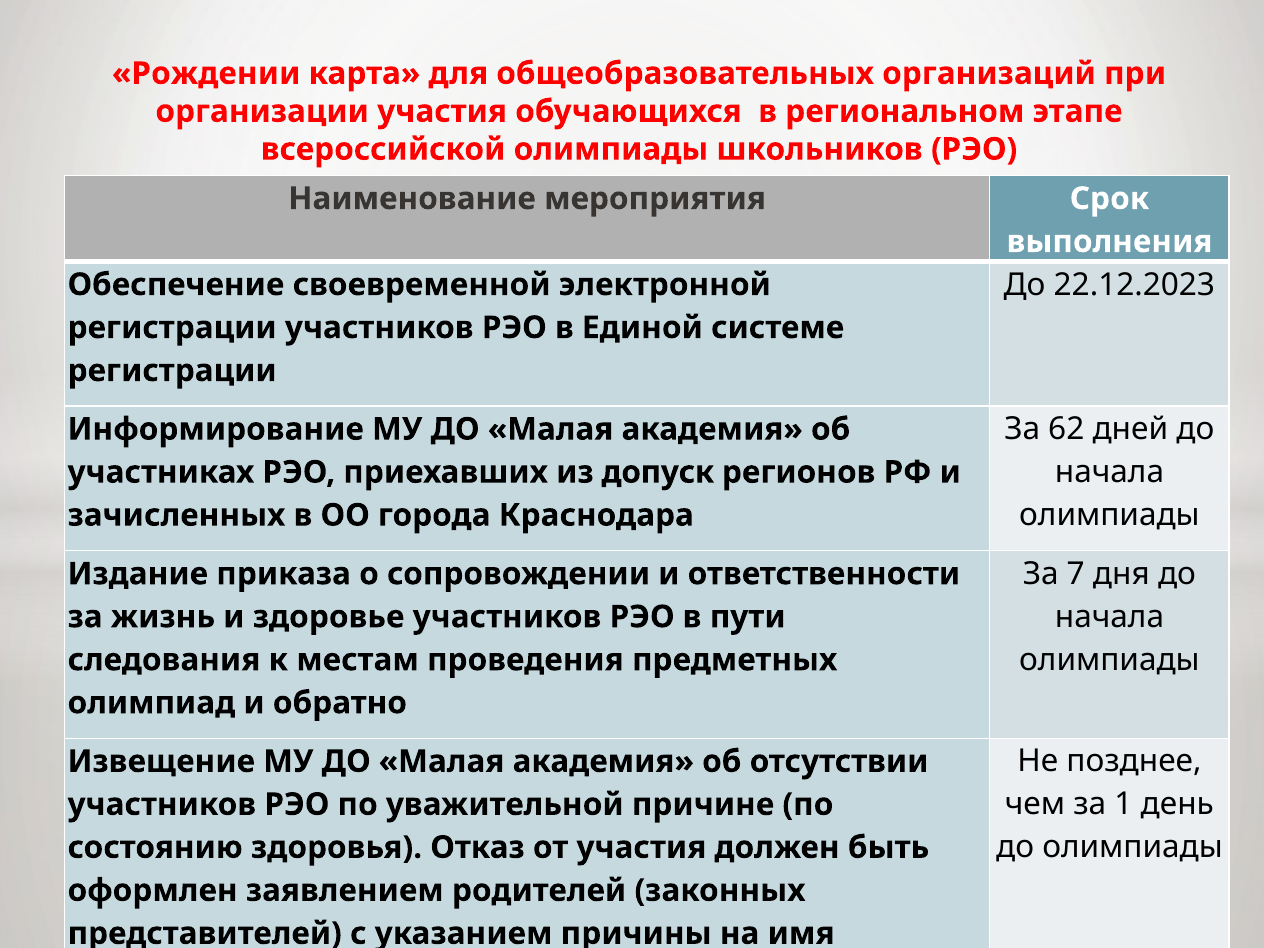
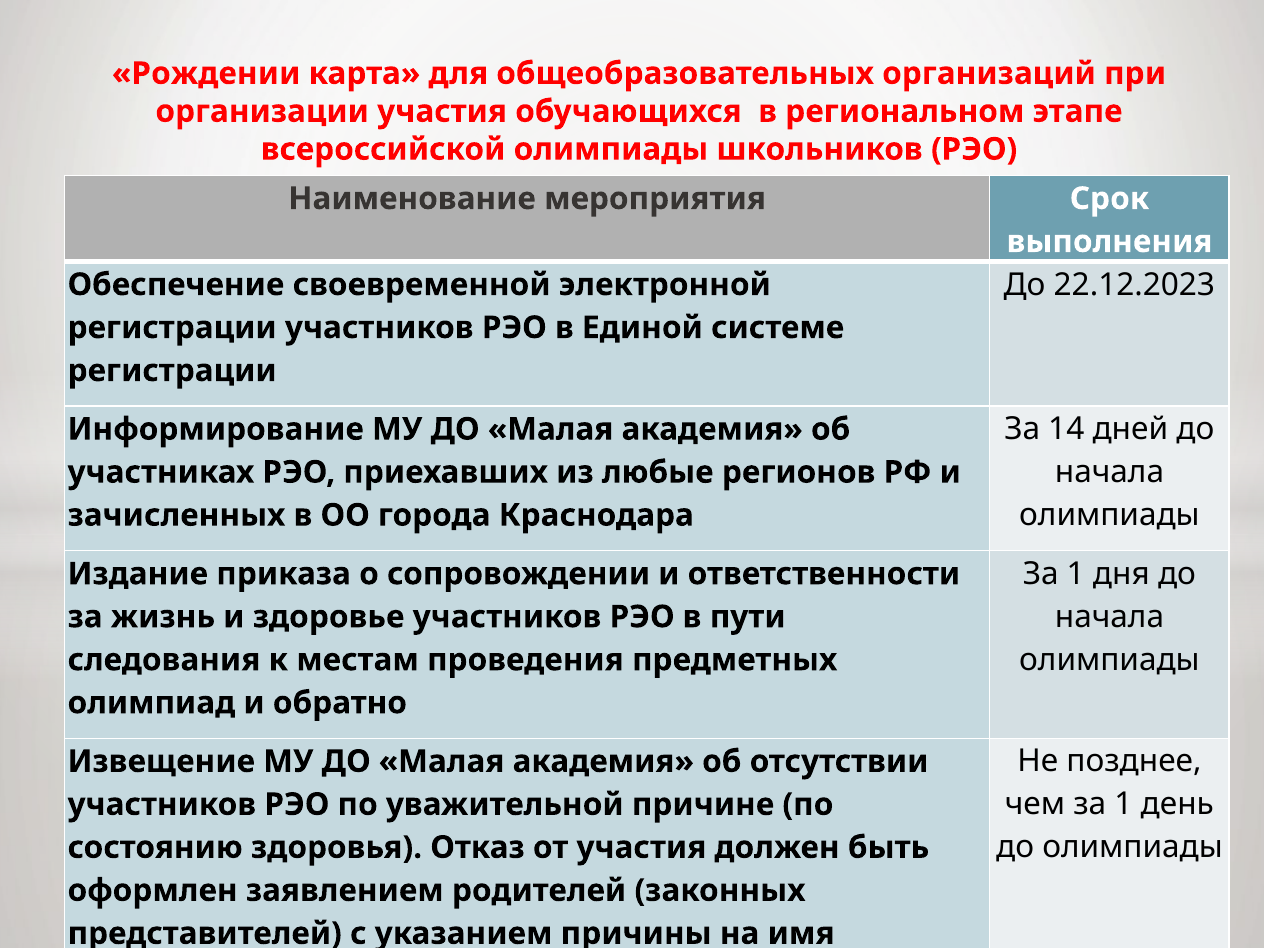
62: 62 -> 14 (1066, 429)
допуск: допуск -> любые (658, 472)
7: 7 -> 1 (1076, 574)
